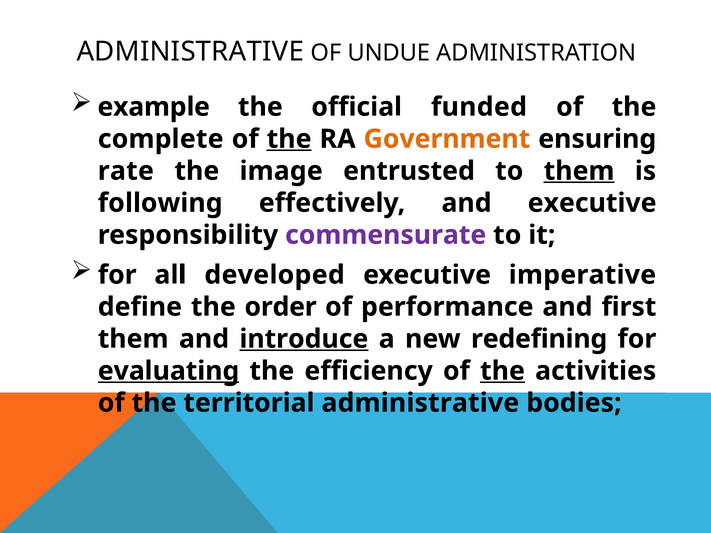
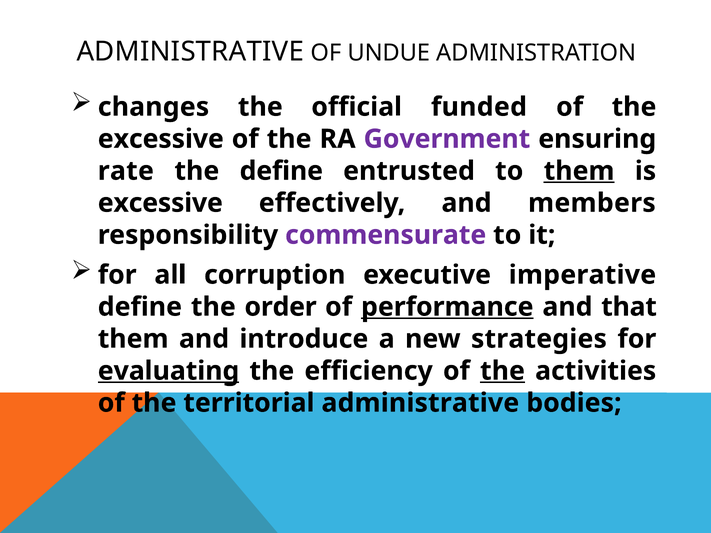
example: example -> changes (153, 107)
complete: complete -> excessive (161, 139)
the underline: present -> none (289, 139)
Government colour: orange -> purple (447, 139)
the image: image -> define (281, 171)
following: following -> excessive (160, 203)
and executive: executive -> members (592, 203)
developed: developed -> corruption (275, 275)
performance underline: none -> present (447, 307)
first: first -> that (629, 307)
introduce underline: present -> none (304, 339)
redefining: redefining -> strategies (539, 339)
